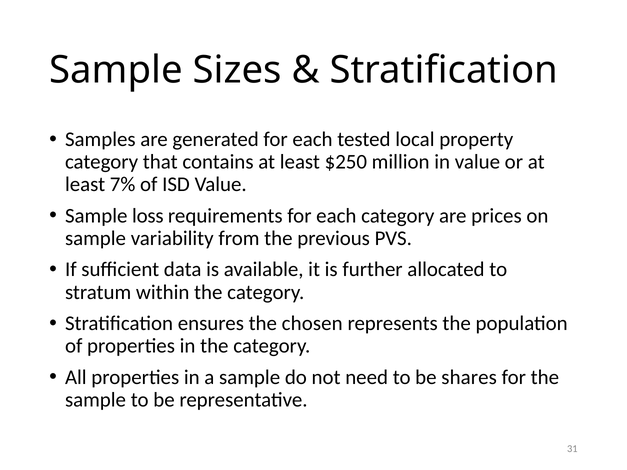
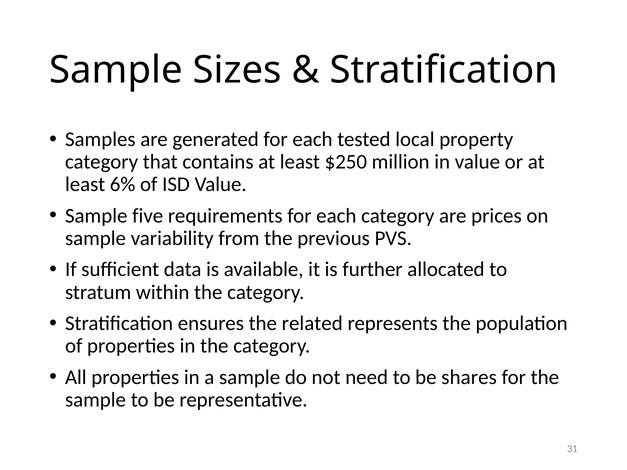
7%: 7% -> 6% (123, 185)
loss: loss -> five (148, 216)
chosen: chosen -> related (312, 324)
